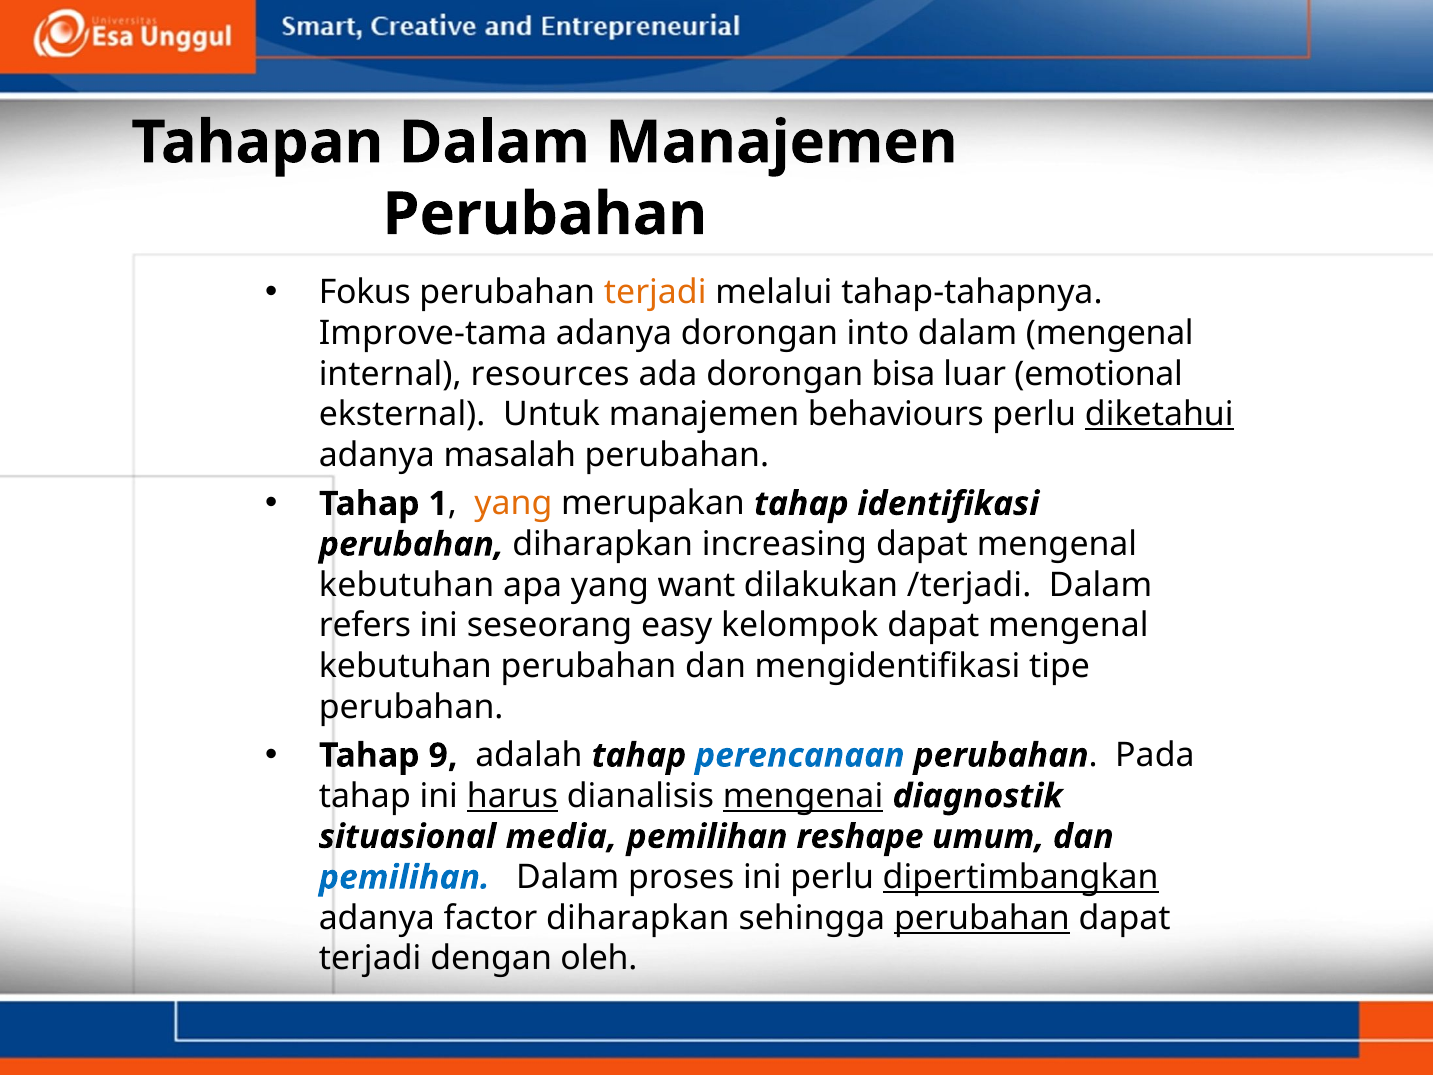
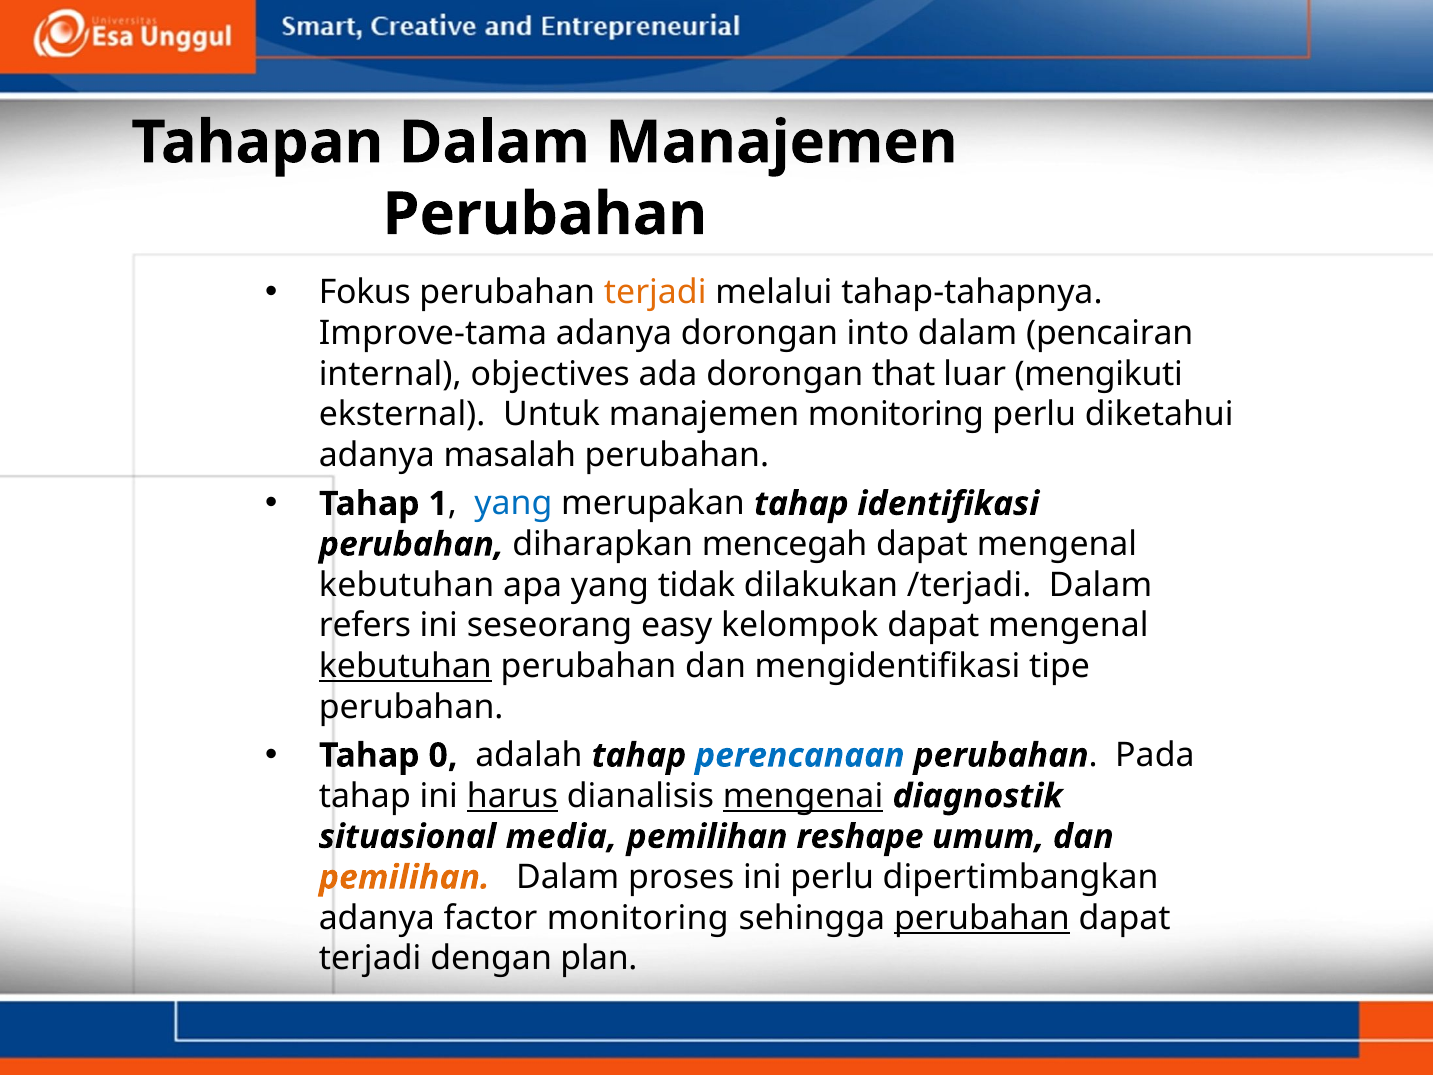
dalam mengenal: mengenal -> pencairan (1110, 333)
resources: resources -> objectives (550, 374)
bisa: bisa -> that (904, 374)
emotional: emotional -> mengikuti (1099, 374)
manajemen behaviours: behaviours -> monitoring (896, 414)
diketahui underline: present -> none (1159, 414)
yang colour: orange -> blue (513, 504)
increasing: increasing -> mencegah (785, 544)
want: want -> tidak (697, 585)
kebutuhan underline: none -> present (405, 666)
9: 9 -> 0 (443, 755)
pemilihan colour: blue -> orange (404, 877)
dipertimbangkan underline: present -> none (1021, 877)
factor diharapkan: diharapkan -> monitoring (638, 918)
oleh: oleh -> plan (599, 958)
